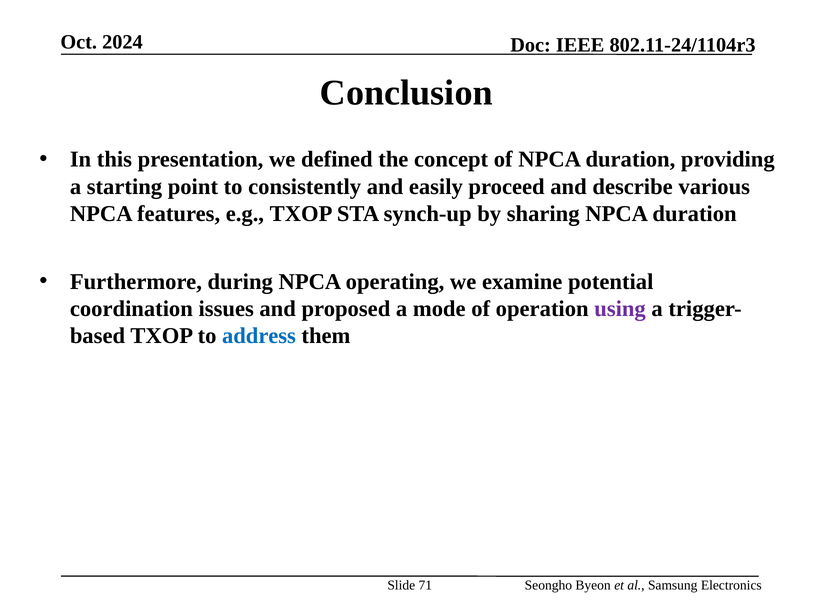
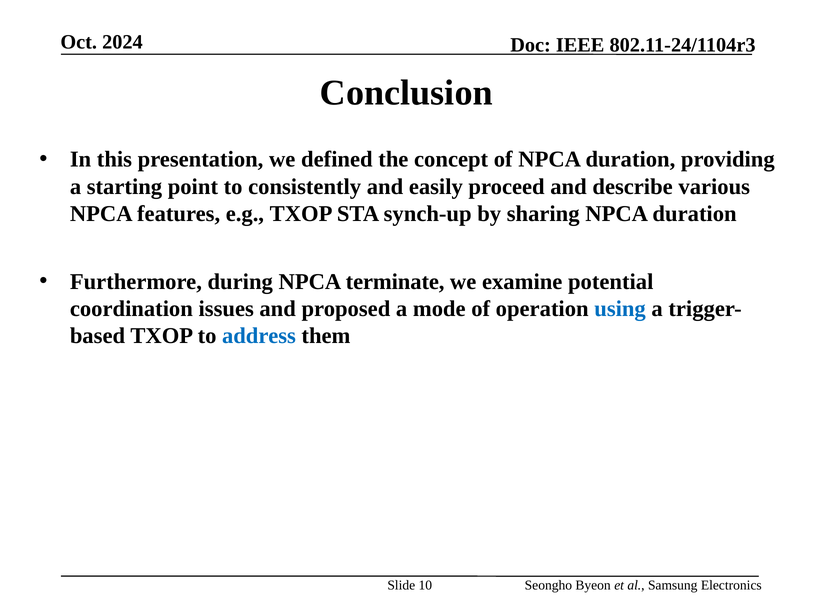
operating: operating -> terminate (395, 281)
using colour: purple -> blue (620, 309)
71: 71 -> 10 (425, 585)
